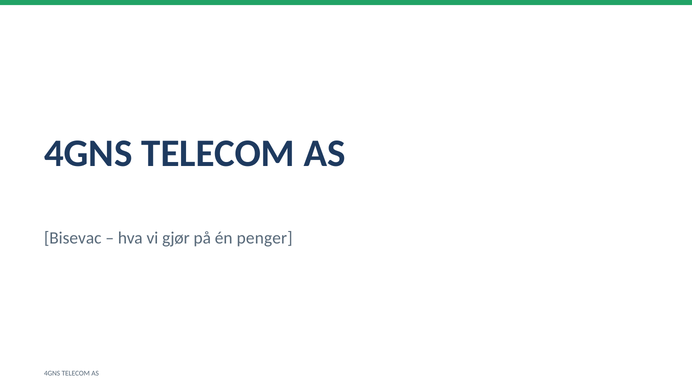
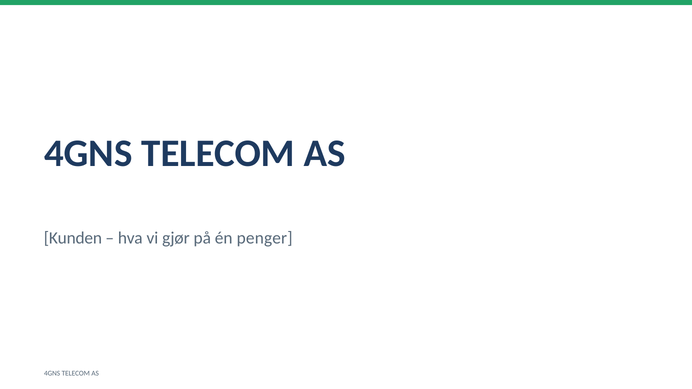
Bisevac: Bisevac -> Kunden (73, 238)
